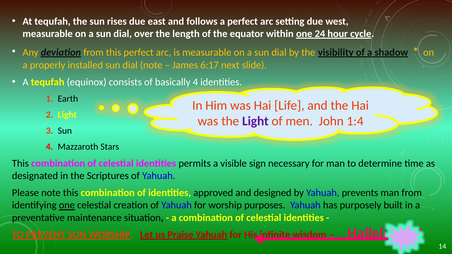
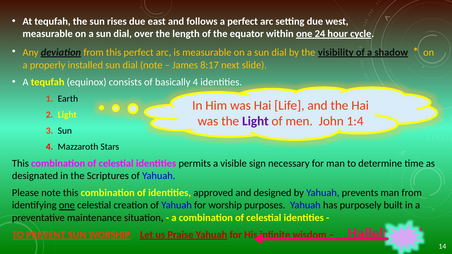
6:17: 6:17 -> 8:17 (210, 65)
